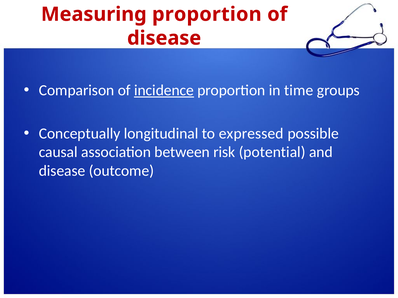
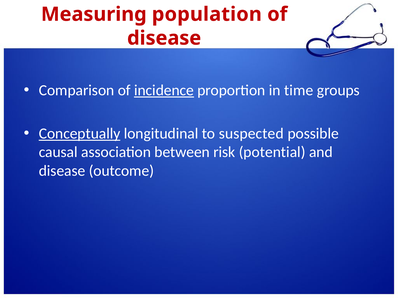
Measuring proportion: proportion -> population (207, 14)
Conceptually underline: none -> present (80, 134)
expressed: expressed -> suspected (251, 134)
